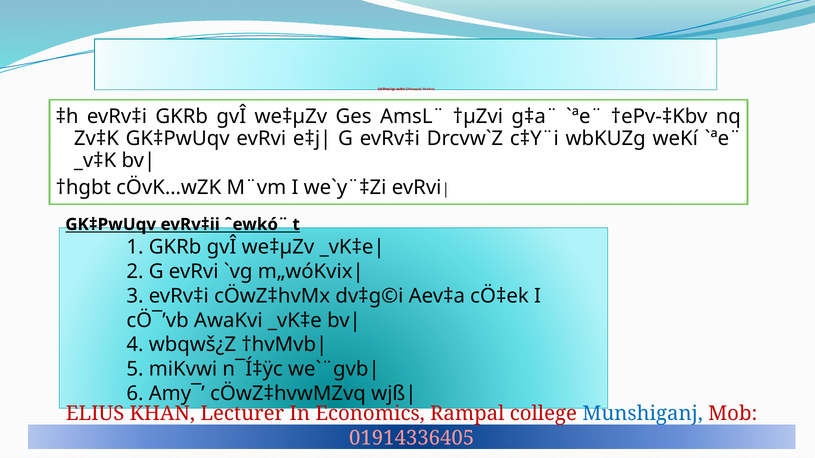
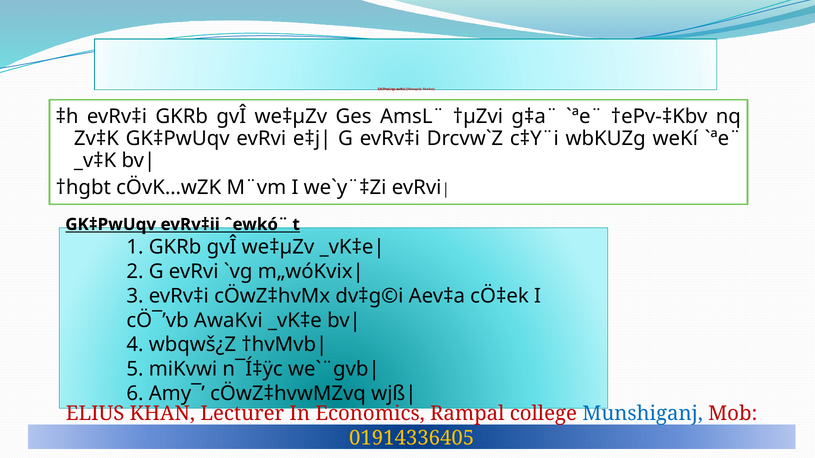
01914336405 colour: pink -> yellow (412, 438)
